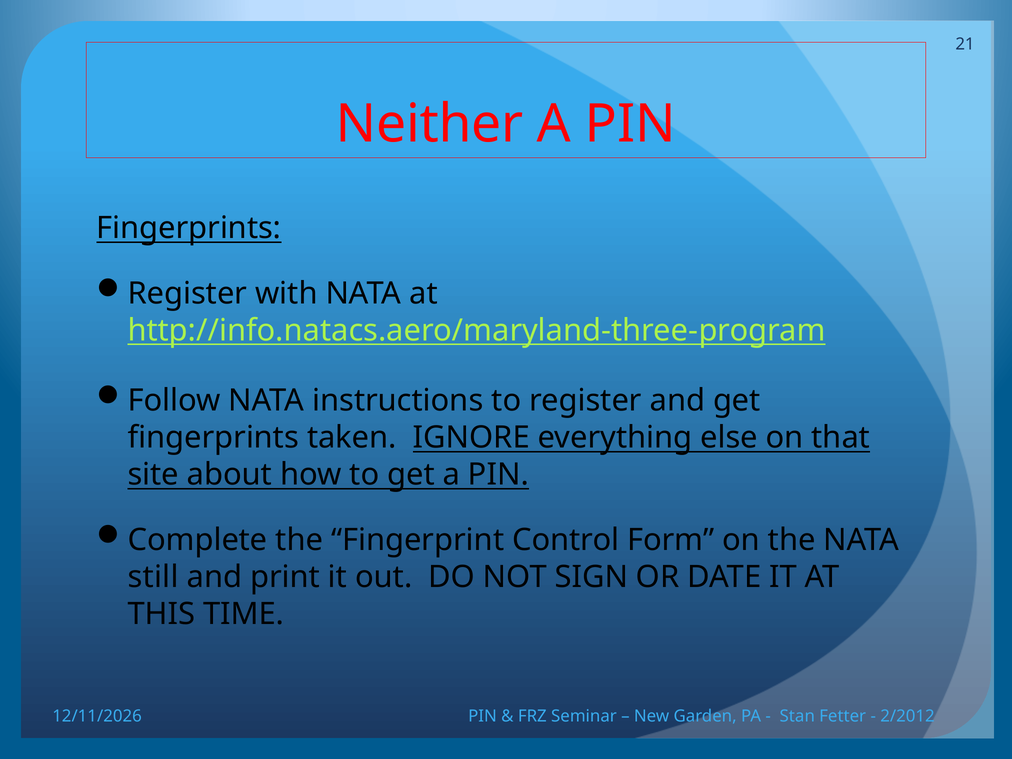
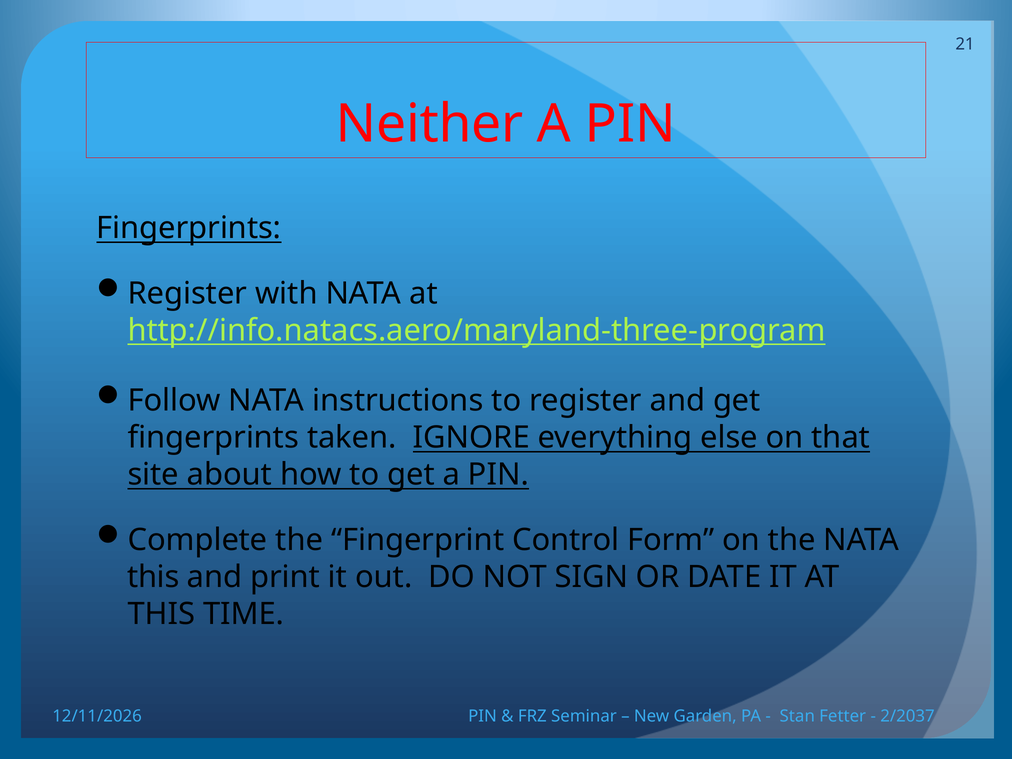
still: still -> this (153, 577)
2/2012: 2/2012 -> 2/2037 (908, 716)
